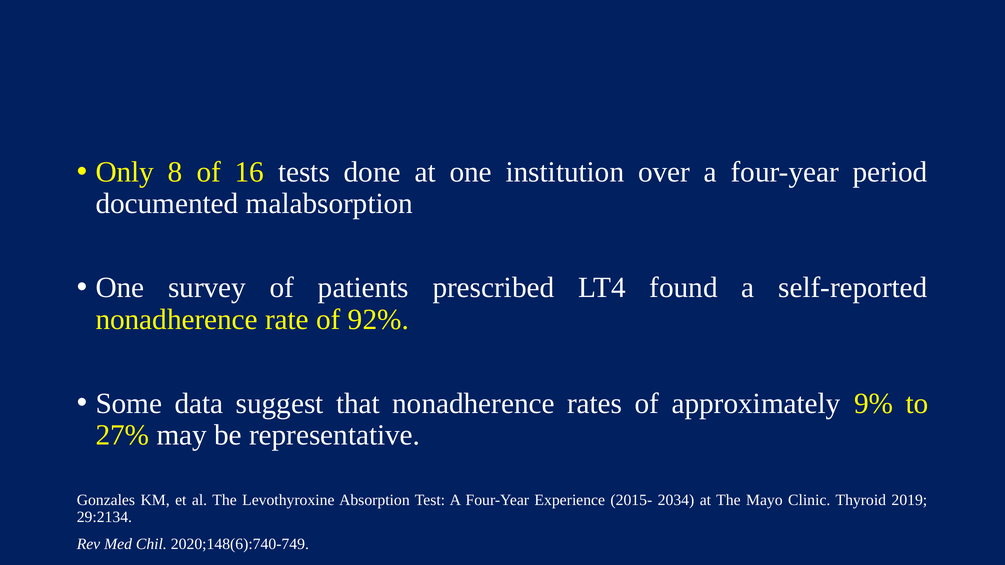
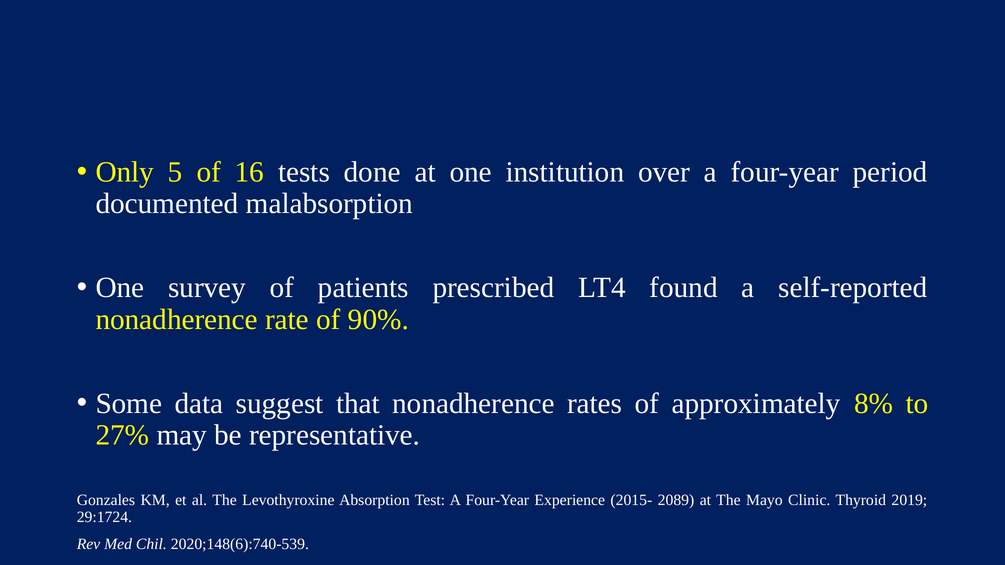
8: 8 -> 5 (175, 172)
92%: 92% -> 90% (378, 320)
9%: 9% -> 8% (874, 404)
2034: 2034 -> 2089 (676, 500)
29:2134: 29:2134 -> 29:1724 (104, 517)
2020;148(6):740-749: 2020;148(6):740-749 -> 2020;148(6):740-539 (240, 545)
